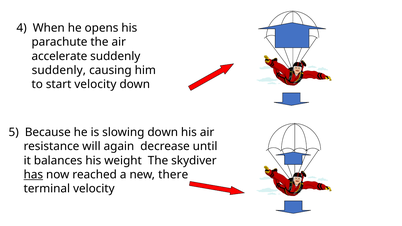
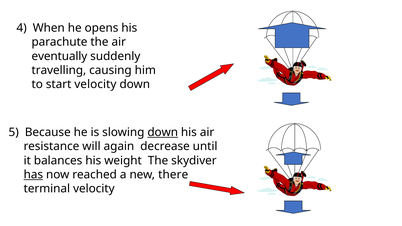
accelerate: accelerate -> eventually (59, 56)
suddenly: suddenly -> travelling (59, 70)
down underline: none -> present (163, 132)
